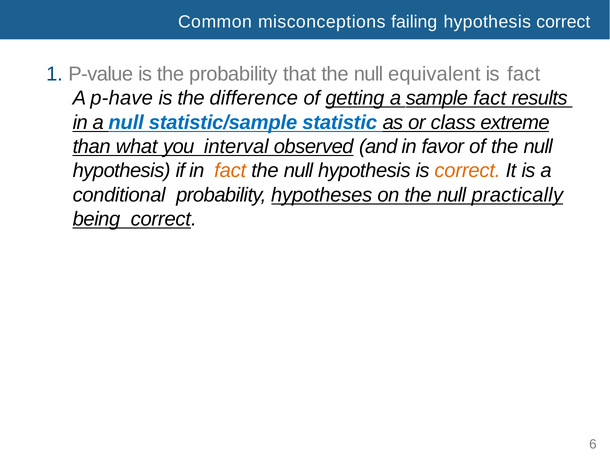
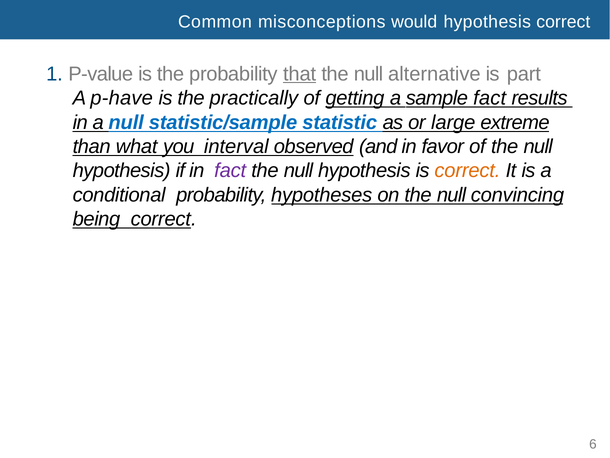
failing: failing -> would (414, 22)
that underline: none -> present (300, 74)
equivalent: equivalent -> alternative (434, 74)
is fact: fact -> part (524, 74)
difference: difference -> practically (254, 98)
class: class -> large (453, 122)
fact colour: orange -> purple (230, 171)
practically: practically -> convincing (518, 195)
